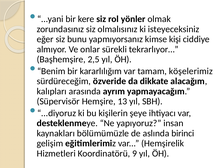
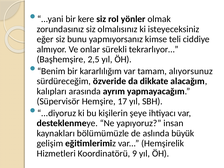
kişi: kişi -> teli (175, 39)
köşelerimiz: köşelerimiz -> alıyorsunuz (191, 71)
13: 13 -> 17 (122, 101)
birinci: birinci -> büyük (183, 133)
